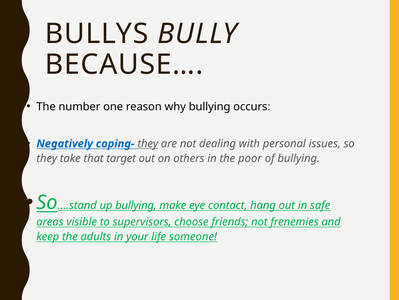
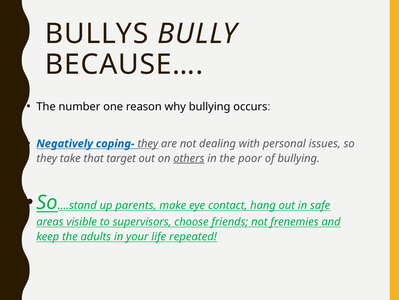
others underline: none -> present (189, 158)
up bullying: bullying -> parents (136, 205)
someone: someone -> repeated (193, 236)
